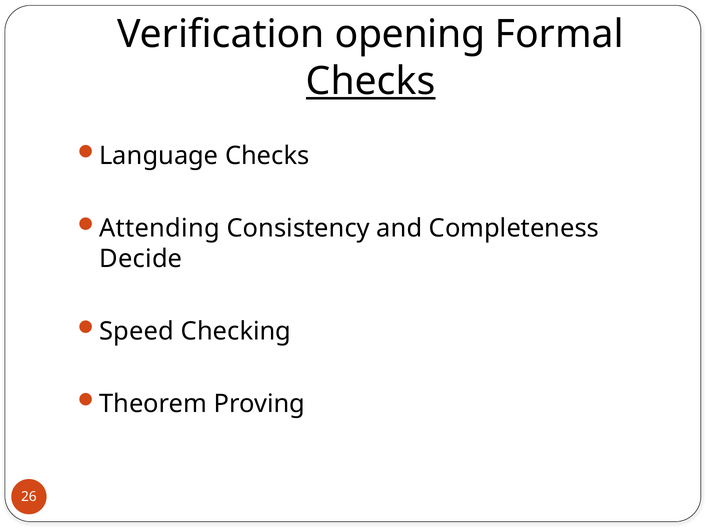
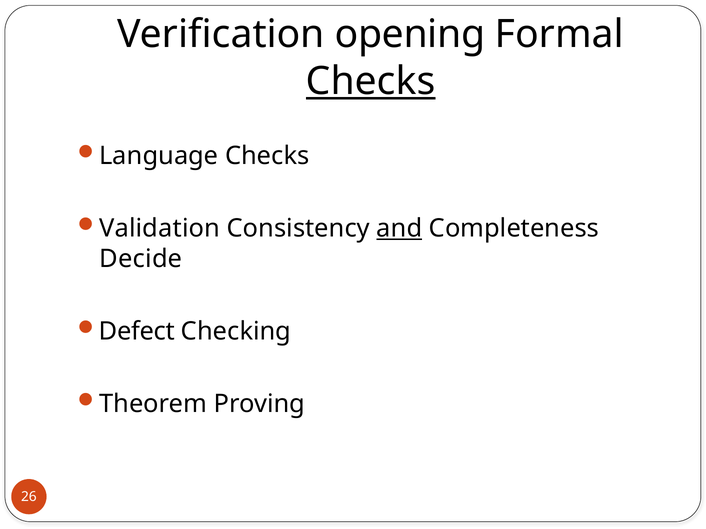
Attending: Attending -> Validation (160, 228)
and underline: none -> present (399, 228)
Speed: Speed -> Defect (137, 332)
